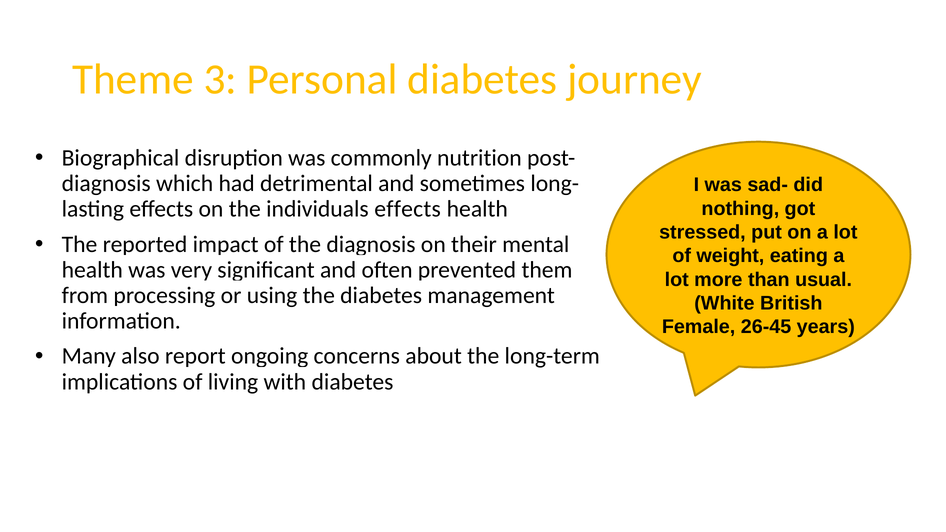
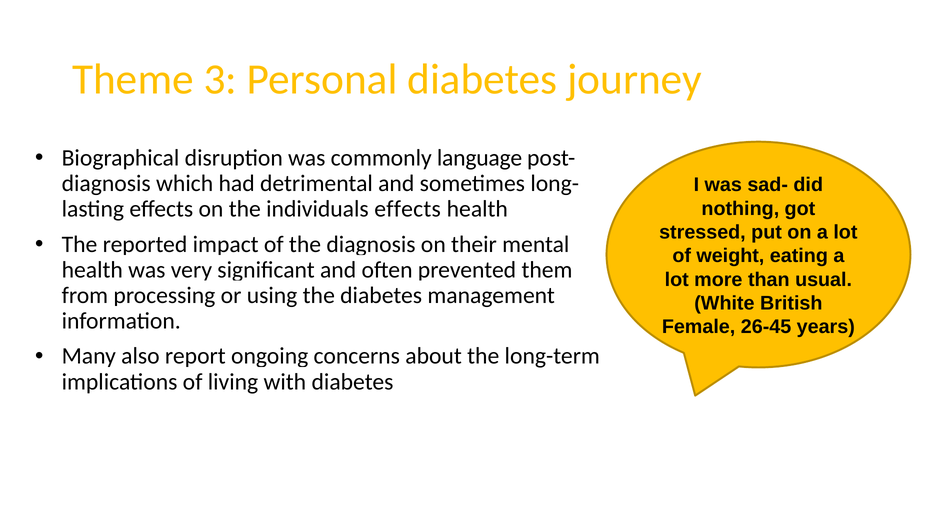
nutrition: nutrition -> language (480, 158)
